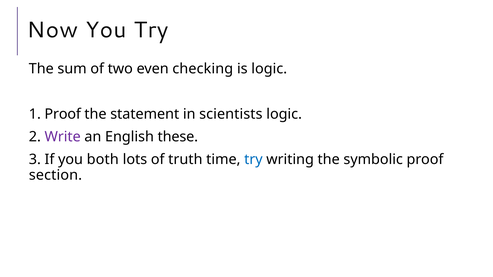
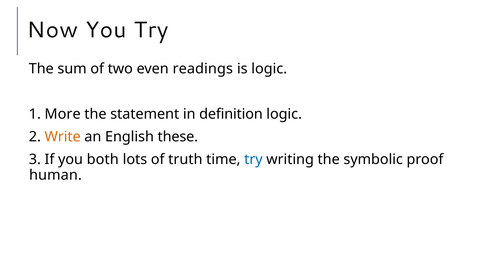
checking: checking -> readings (203, 69)
1 Proof: Proof -> More (63, 114)
scientists: scientists -> definition (231, 114)
Write colour: purple -> orange (63, 137)
section: section -> human (55, 175)
